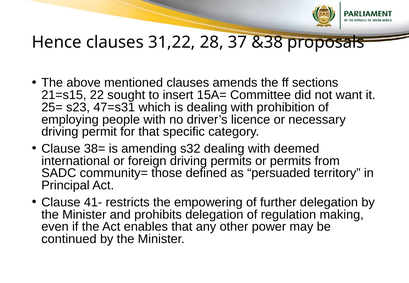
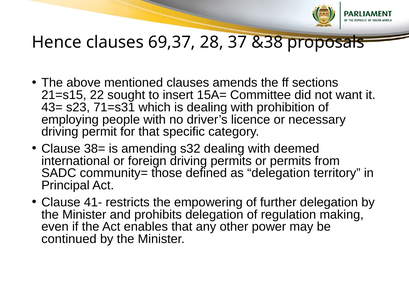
31,22: 31,22 -> 69,37 (172, 42)
25=: 25= -> 43= (52, 107)
47=s31: 47=s31 -> 71=s31 (114, 107)
as persuaded: persuaded -> delegation (279, 173)
